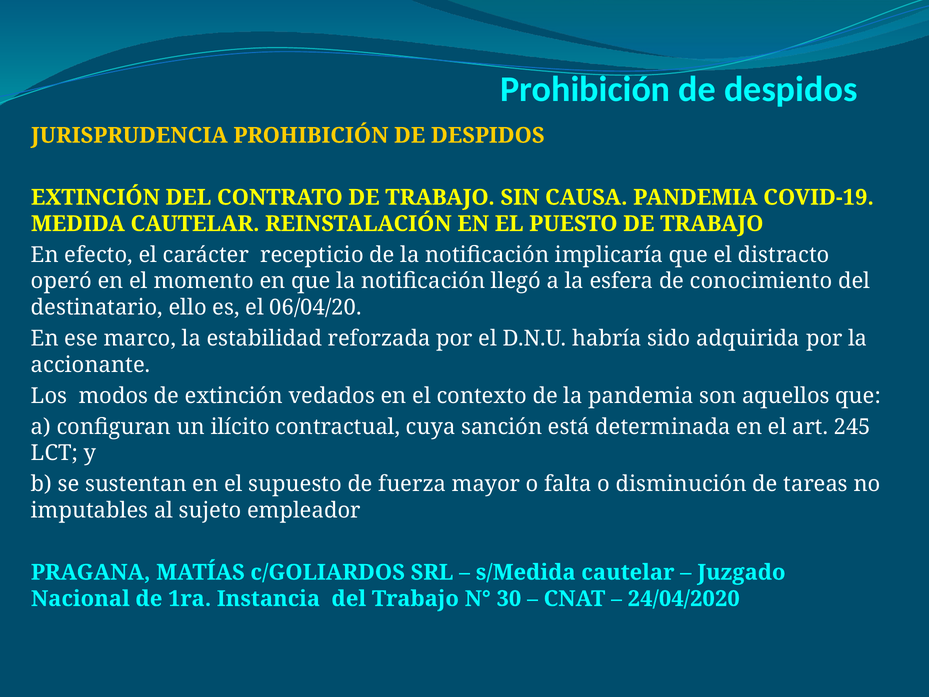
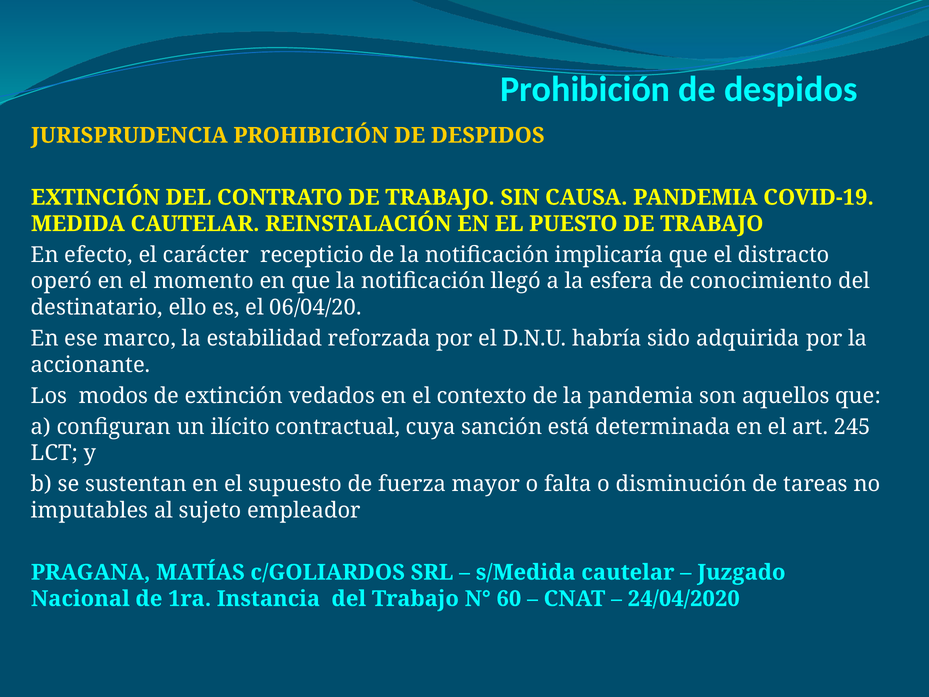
30: 30 -> 60 (509, 599)
